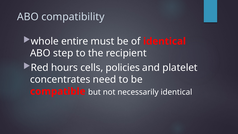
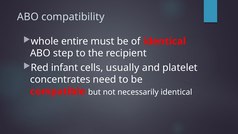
hours: hours -> infant (64, 68)
policies: policies -> usually (123, 68)
